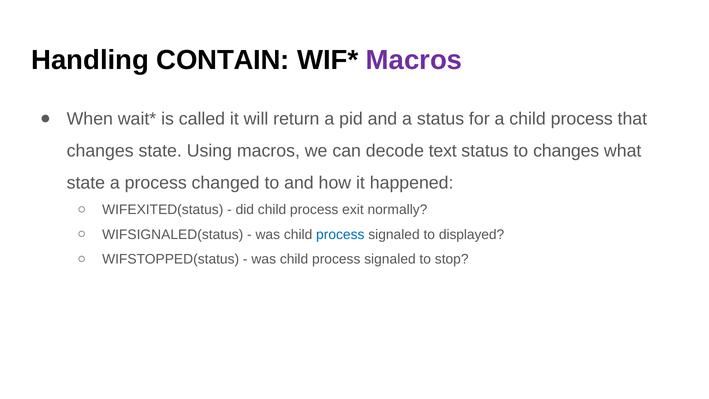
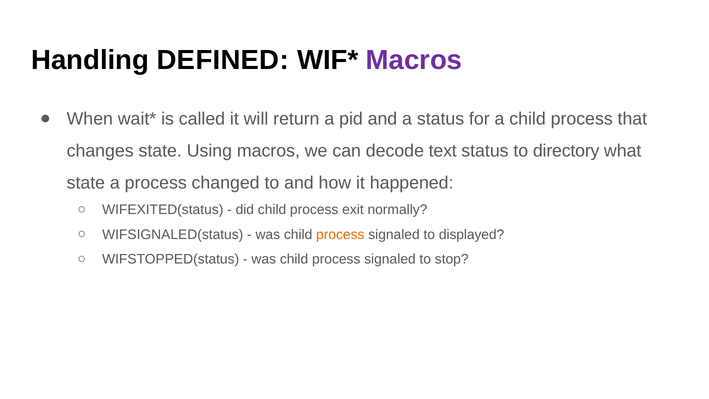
CONTAIN: CONTAIN -> DEFINED (223, 60)
to changes: changes -> directory (566, 151)
process colour: blue -> orange (340, 234)
